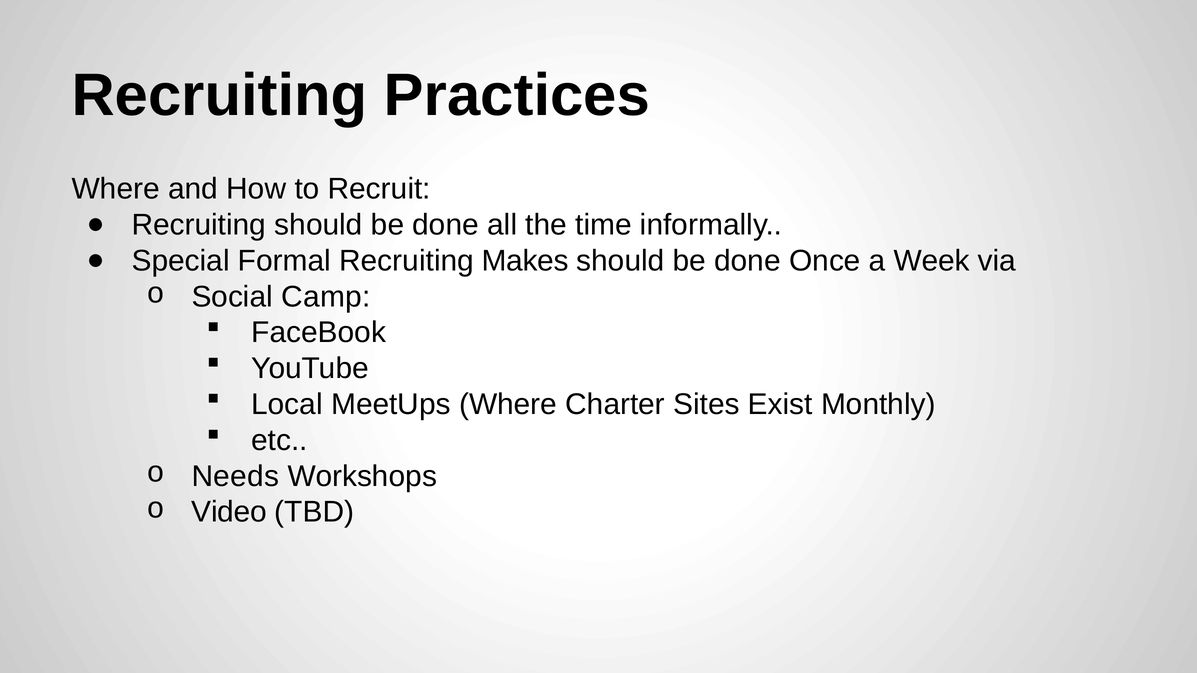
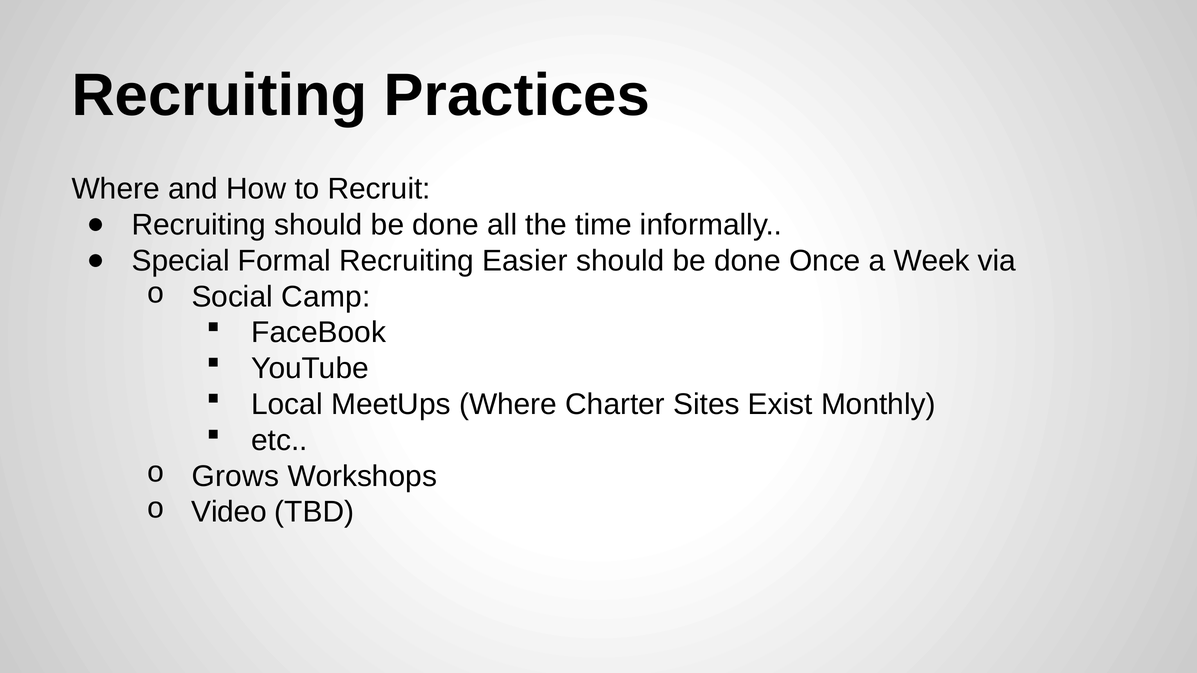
Makes: Makes -> Easier (525, 261)
Needs: Needs -> Grows (235, 476)
